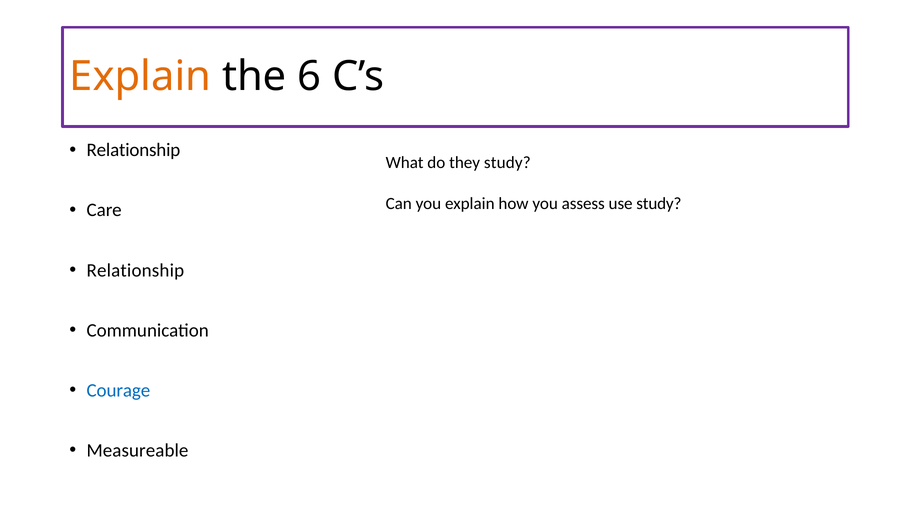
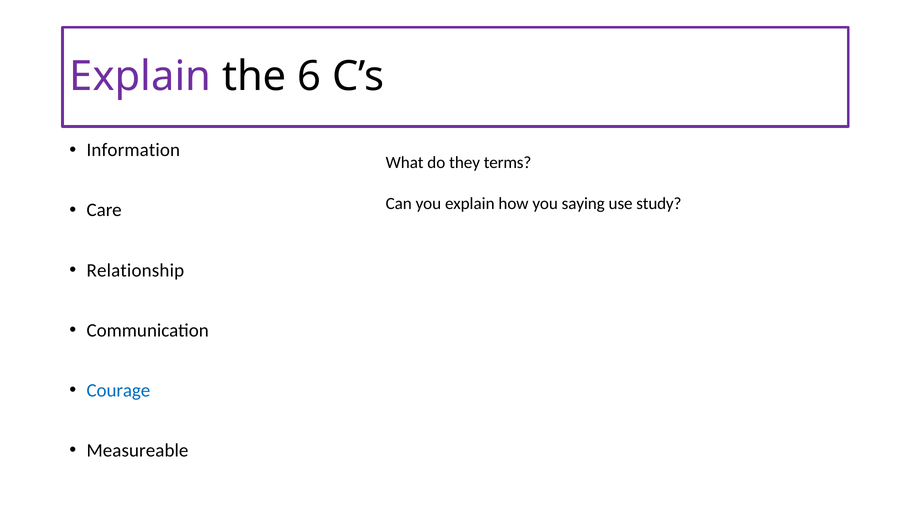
Explain colour: orange -> purple (140, 77)
Relationship: Relationship -> Information (133, 150)
they study: study -> terms (508, 162)
assess: assess -> saying (583, 203)
